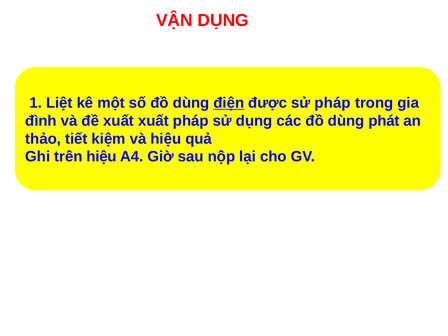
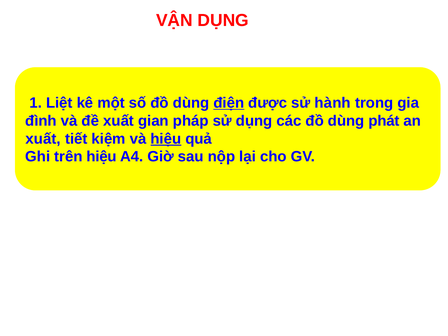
sử pháp: pháp -> hành (333, 103)
xuất xuất: xuất -> gian (153, 121)
thảo: thảo -> xuất (43, 139)
hiệu underline: none -> present (166, 139)
